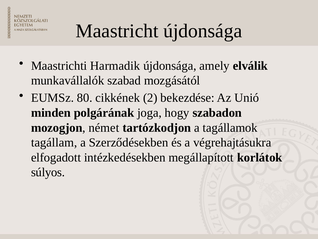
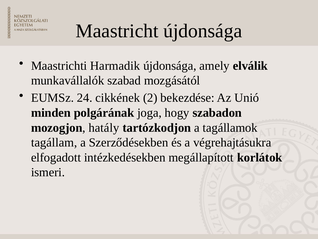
80: 80 -> 24 (85, 98)
német: német -> hatály (104, 127)
súlyos: súlyos -> ismeri (48, 172)
